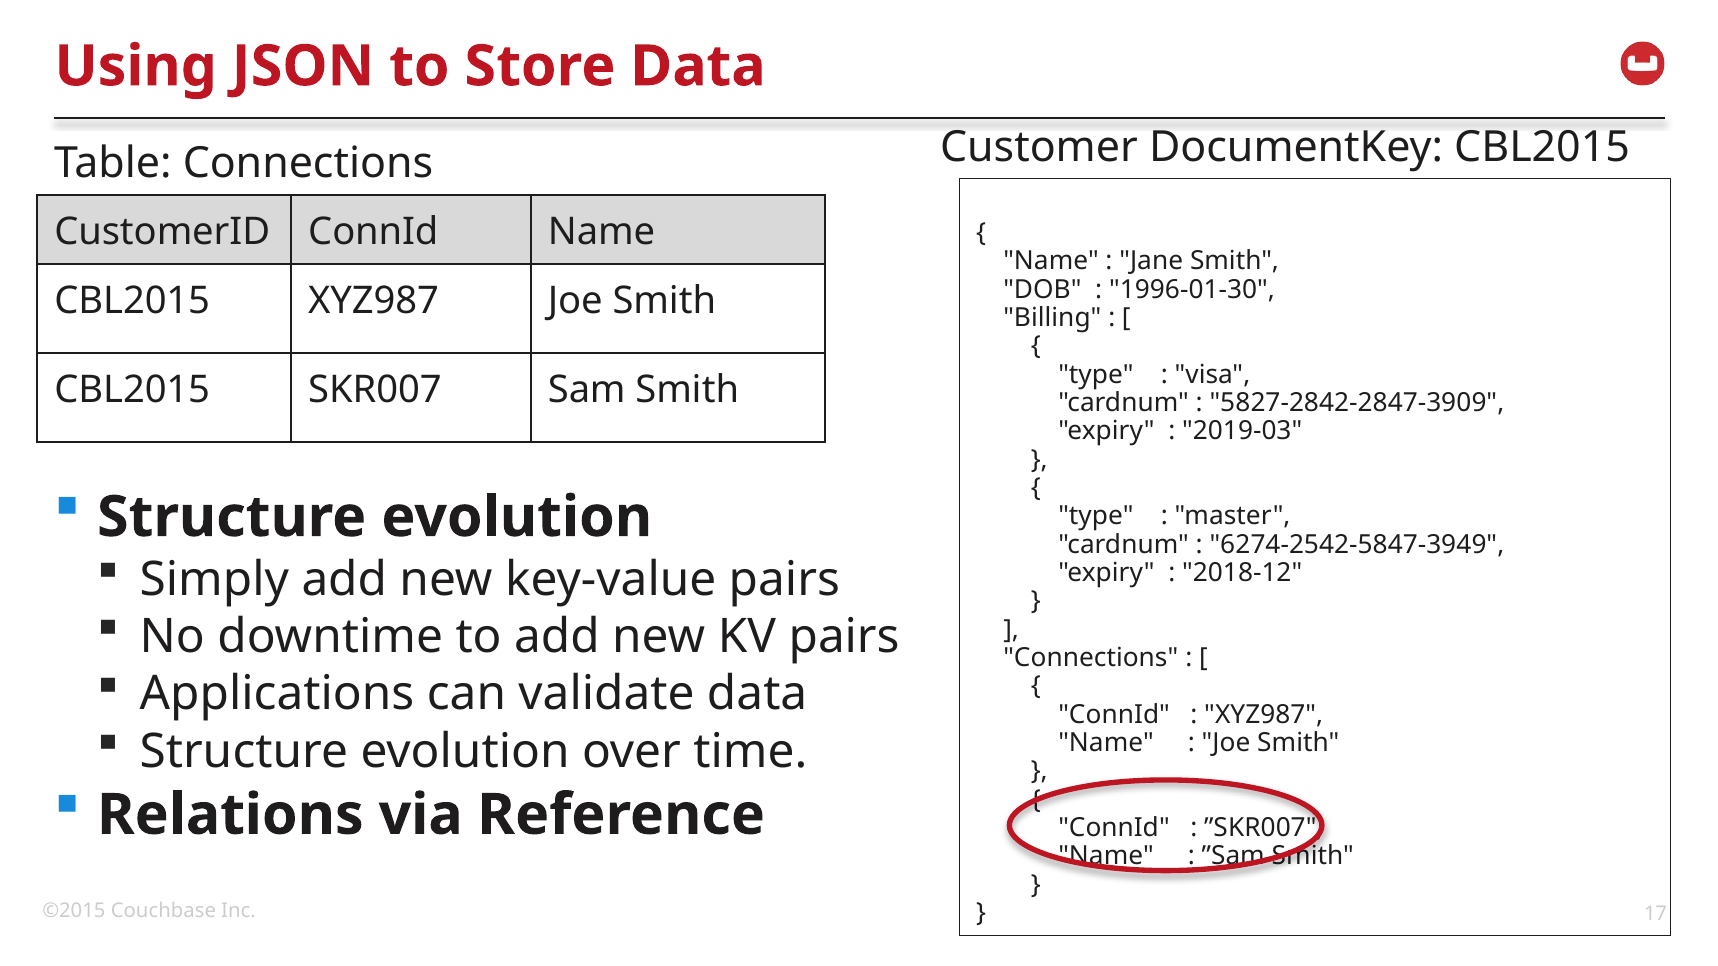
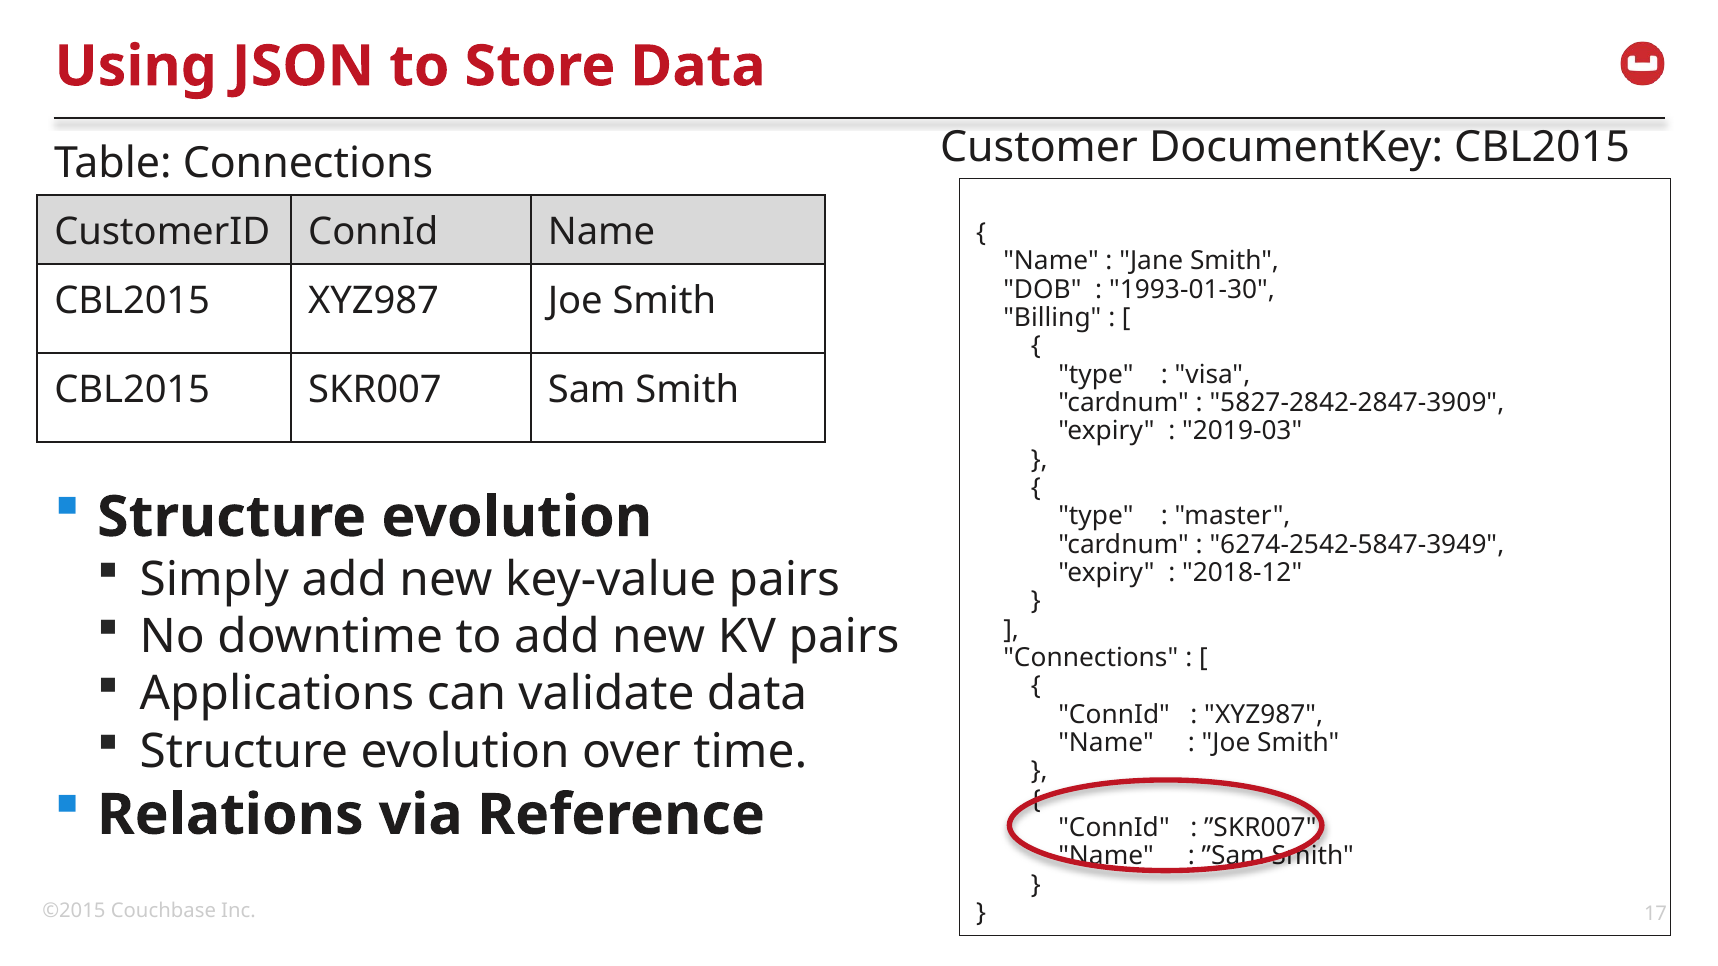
1996-01-30: 1996-01-30 -> 1993-01-30 (1192, 290)
